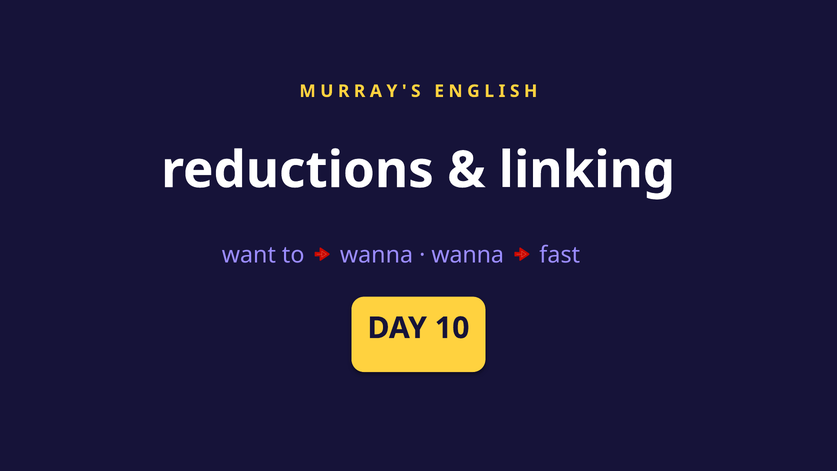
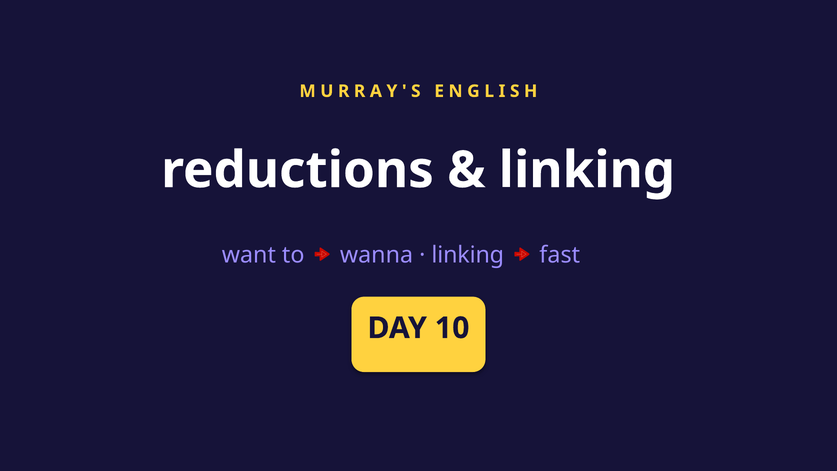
wanna: wanna -> linking (468, 255)
